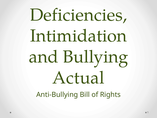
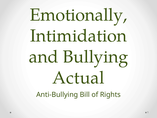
Deficiencies: Deficiencies -> Emotionally (79, 15)
